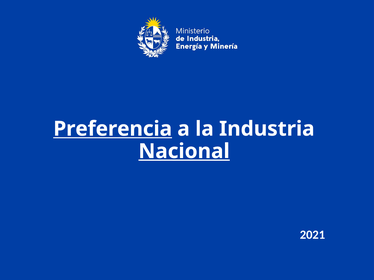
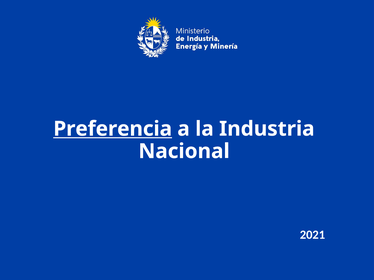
Nacional underline: present -> none (184, 151)
